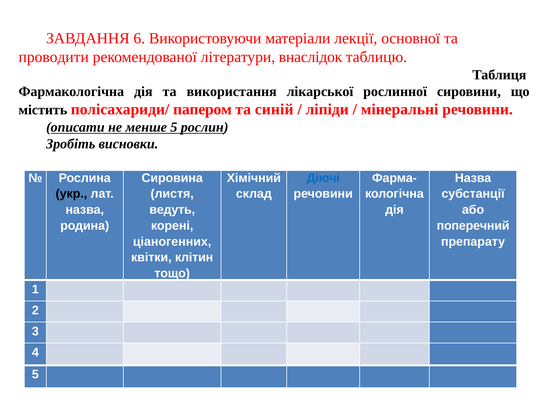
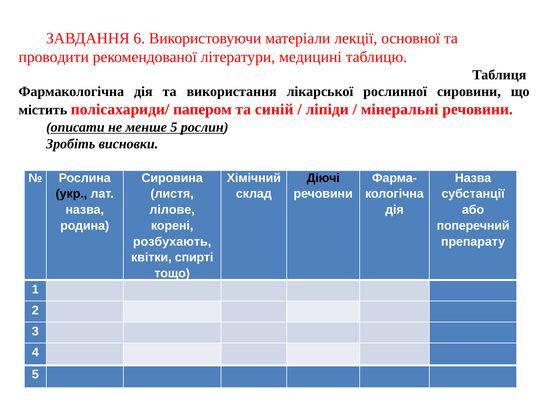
внаслідок: внаслідок -> медицині (310, 57)
Діючі colour: blue -> black (323, 178)
ведуть: ведуть -> лілове (172, 209)
ціаногенних: ціаногенних -> розбухають (172, 241)
клітин: клітин -> спирті (194, 257)
